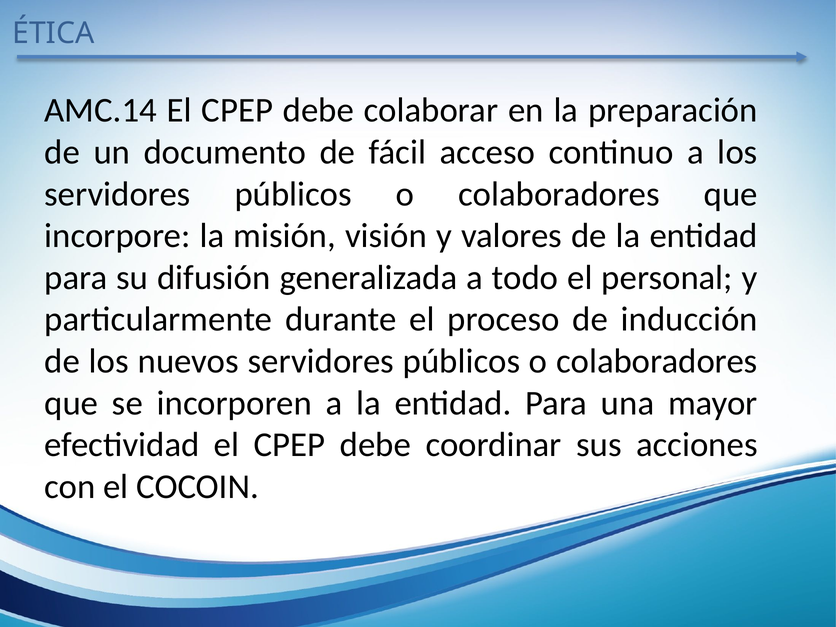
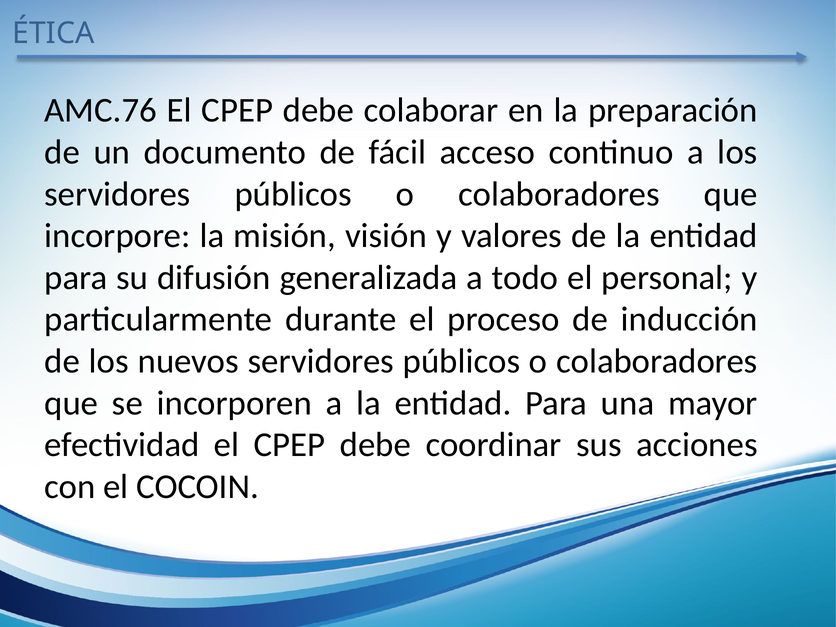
AMC.14: AMC.14 -> AMC.76 (101, 110)
